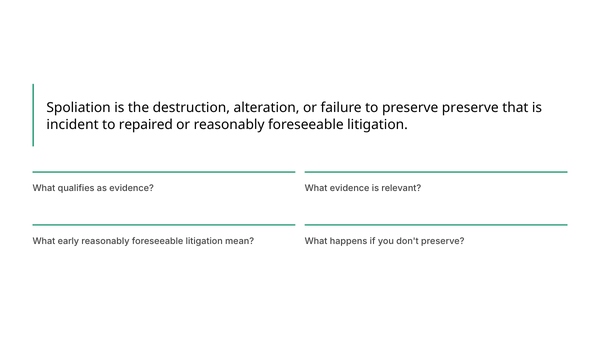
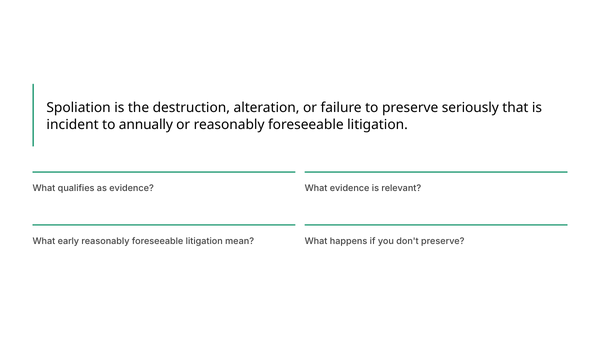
preserve preserve: preserve -> seriously (470, 108)
repaired: repaired -> annually (146, 125)
